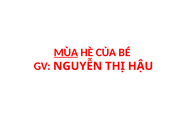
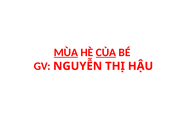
CỦA underline: none -> present (106, 53)
